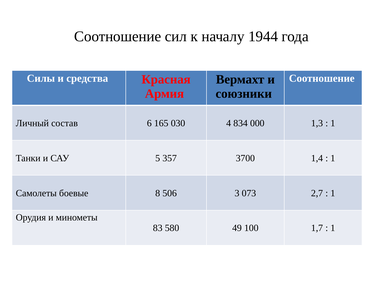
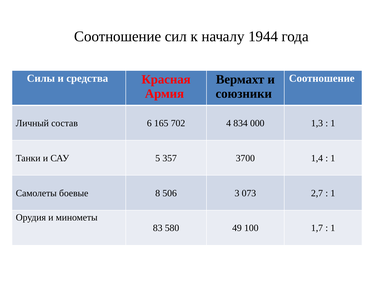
030: 030 -> 702 (178, 123)
